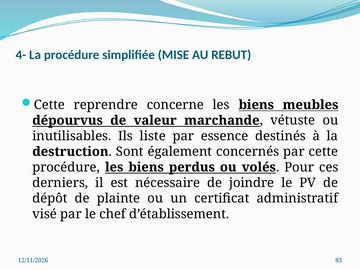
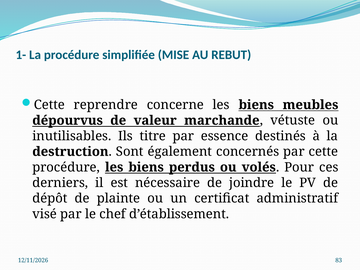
4-: 4- -> 1- (21, 55)
liste: liste -> titre (153, 136)
